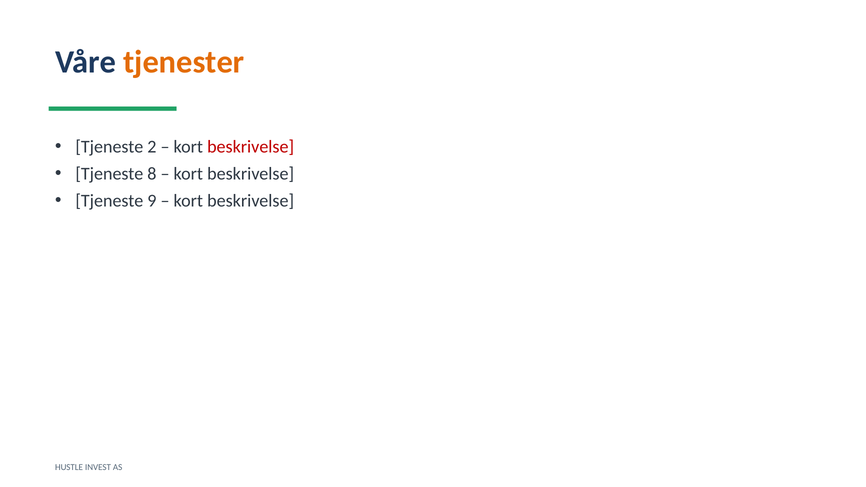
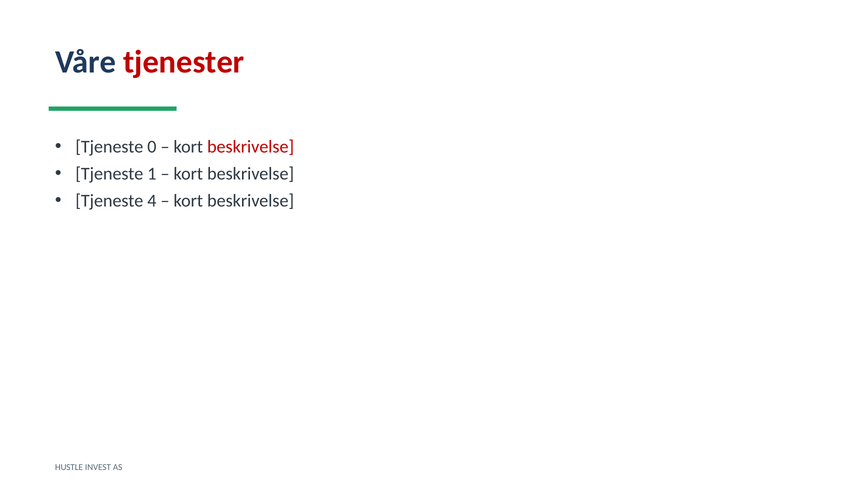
tjenester colour: orange -> red (184, 62)
2: 2 -> 0 (152, 147)
8: 8 -> 1 (152, 174)
9: 9 -> 4 (152, 201)
